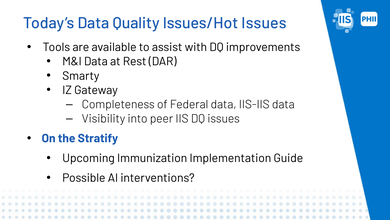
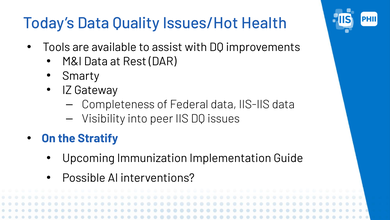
Issues/Hot Issues: Issues -> Health (264, 23)
